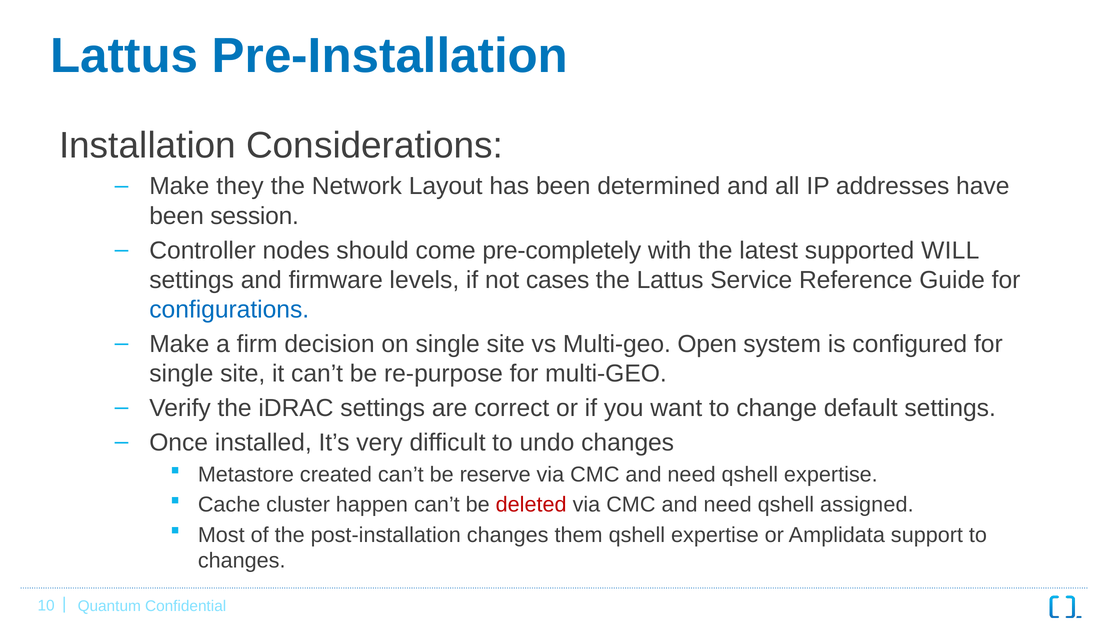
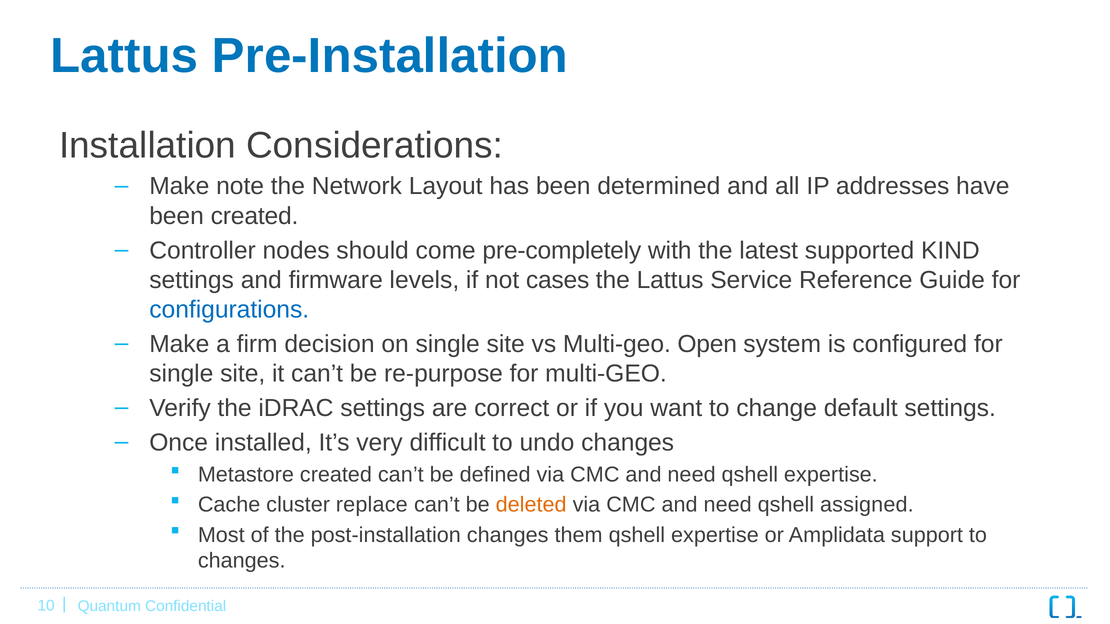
they: they -> note (240, 186)
been session: session -> created (255, 216)
WILL: WILL -> KIND (950, 251)
reserve: reserve -> defined (495, 475)
happen: happen -> replace (372, 505)
deleted colour: red -> orange (531, 505)
